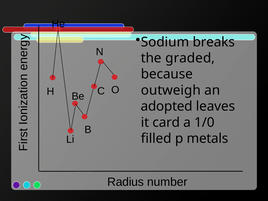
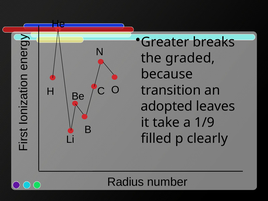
Sodium: Sodium -> Greater (165, 42)
outweigh: outweigh -> transition (171, 90)
card: card -> take (166, 122)
1/0: 1/0 -> 1/9 (204, 122)
metals: metals -> clearly (207, 138)
